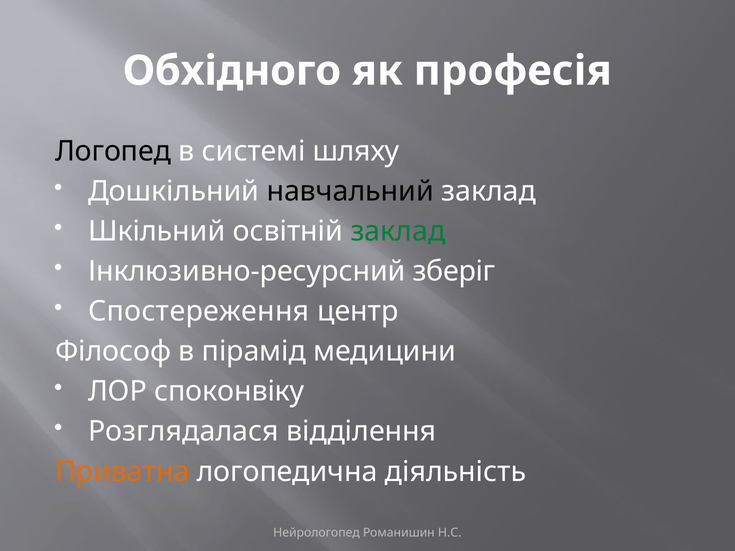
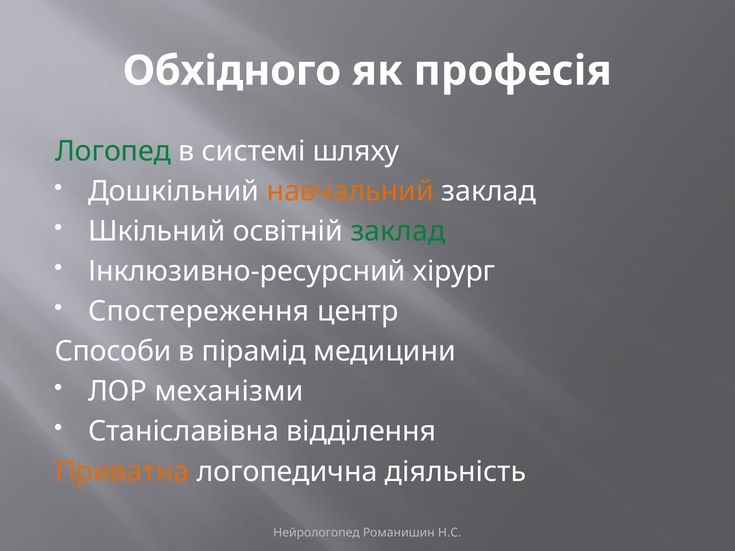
Логопед colour: black -> green (113, 151)
навчальний colour: black -> orange (350, 191)
зберіг: зберіг -> хірург (454, 272)
Філософ: Філософ -> Способи (113, 352)
споконвіку: споконвіку -> механізми (229, 392)
Розглядалася: Розглядалася -> Станіславівна (184, 432)
